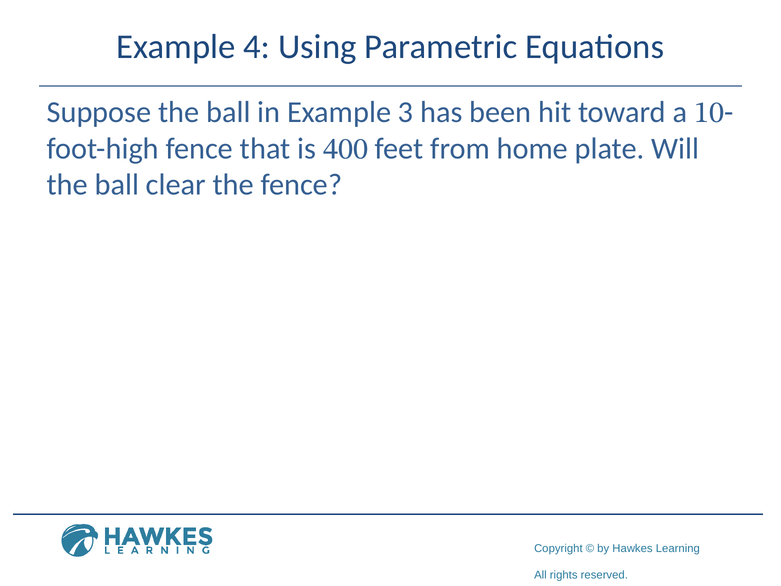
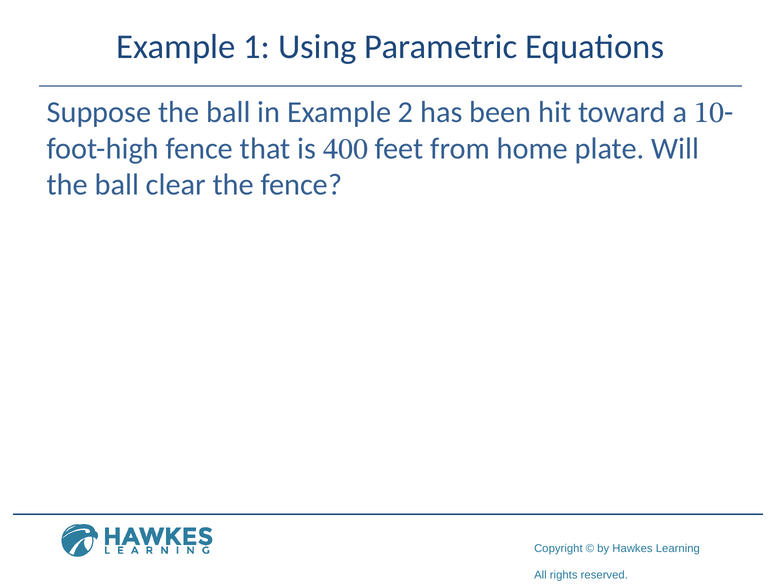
4: 4 -> 1 (257, 47)
3: 3 -> 2 (406, 112)
